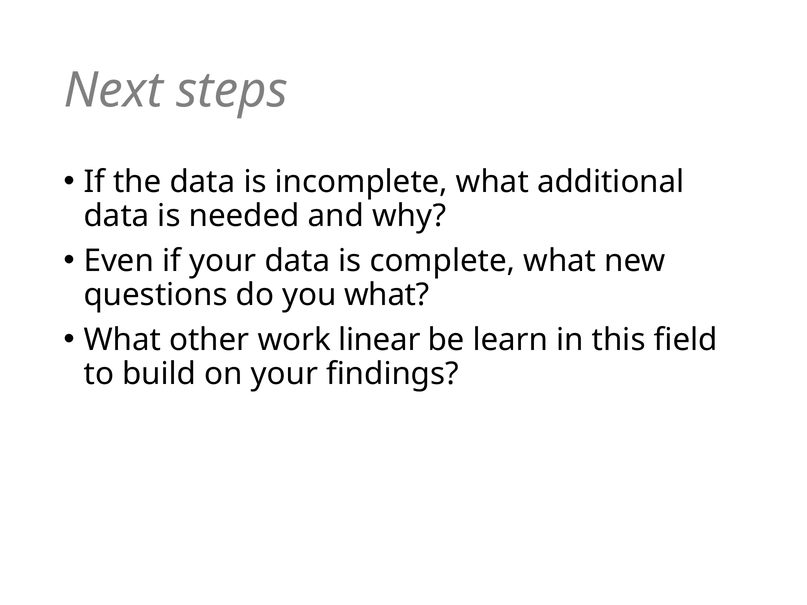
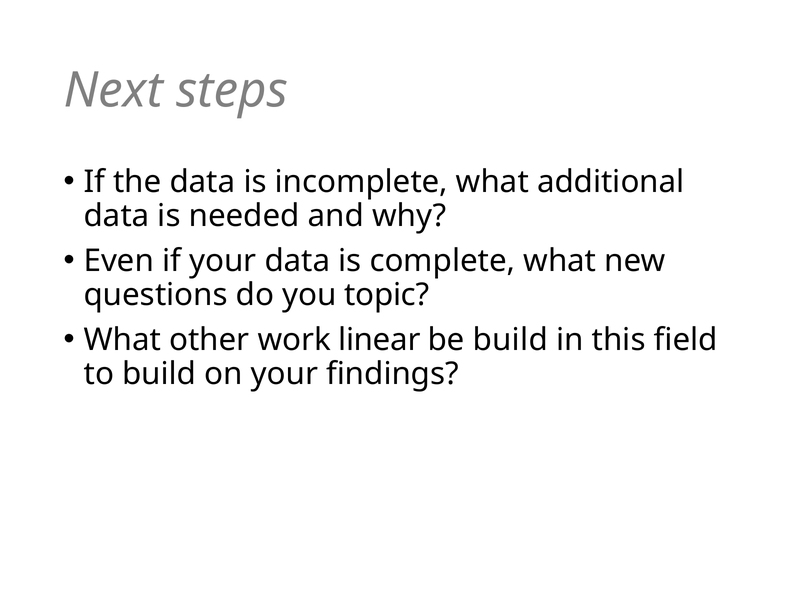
you what: what -> topic (387, 295)
be learn: learn -> build (510, 340)
